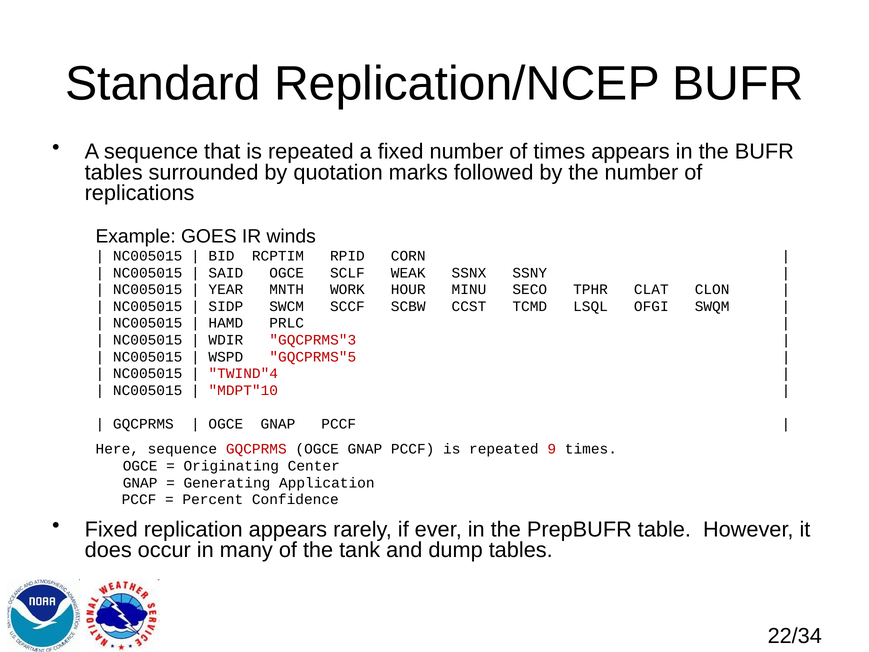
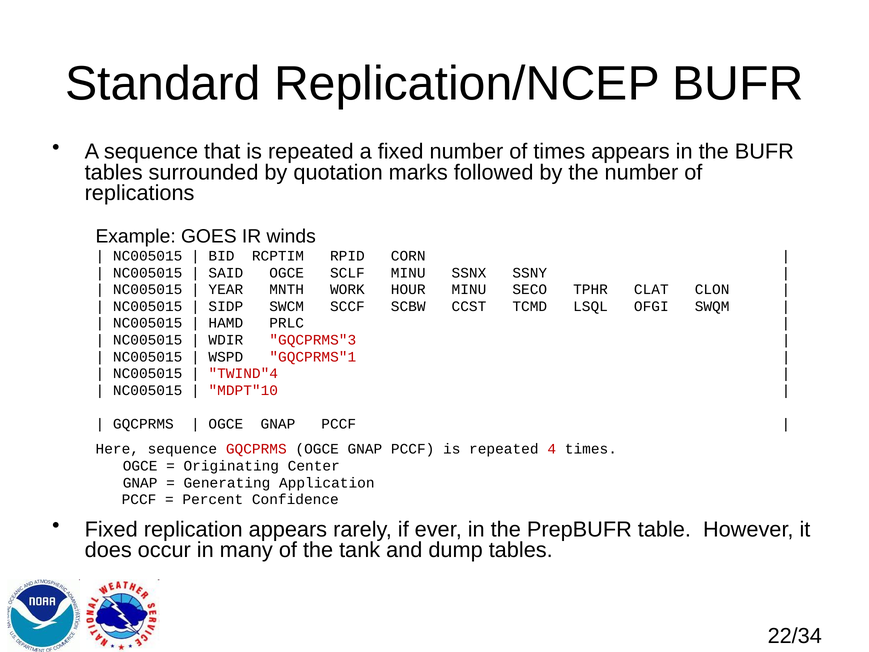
SCLF WEAK: WEAK -> MINU (408, 273)
GQCPRMS"5: GQCPRMS"5 -> GQCPRMS"1 (313, 357)
9: 9 -> 4 (552, 449)
